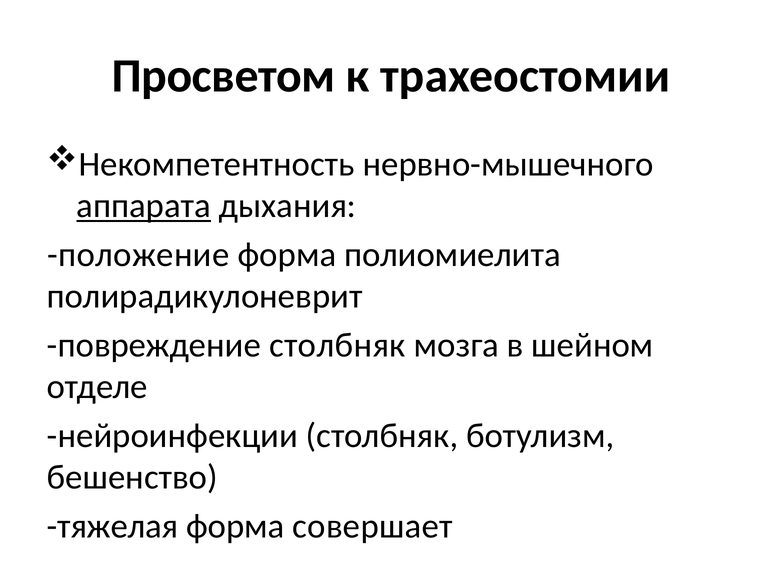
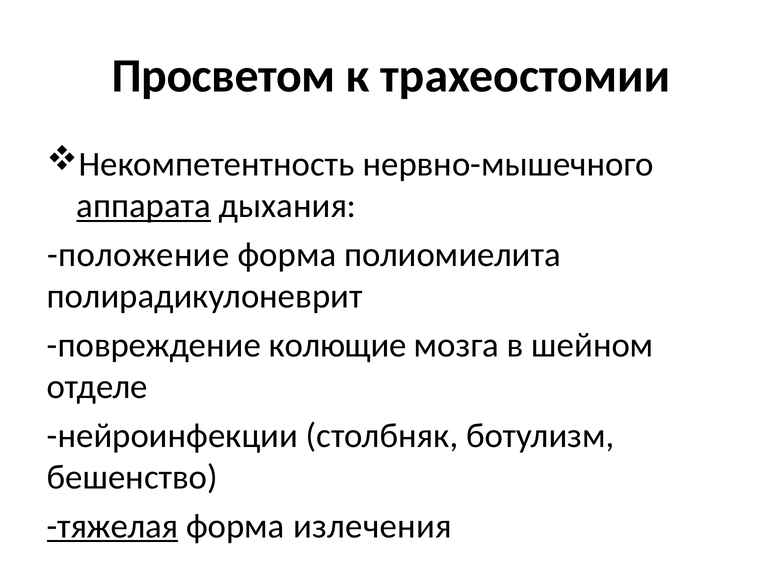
повреждение столбняк: столбняк -> колющие (338, 345)
тяжелая underline: none -> present (113, 526)
совершает: совершает -> излечения (373, 526)
